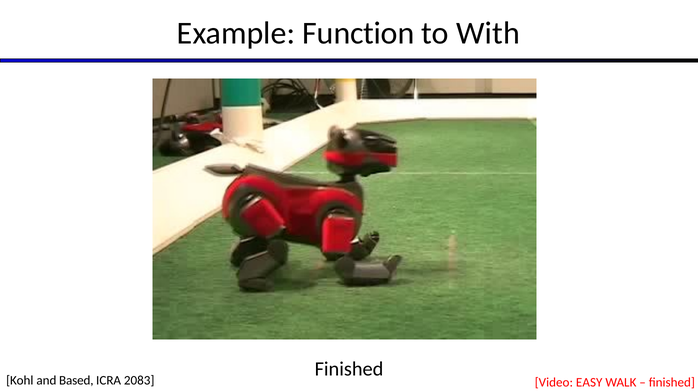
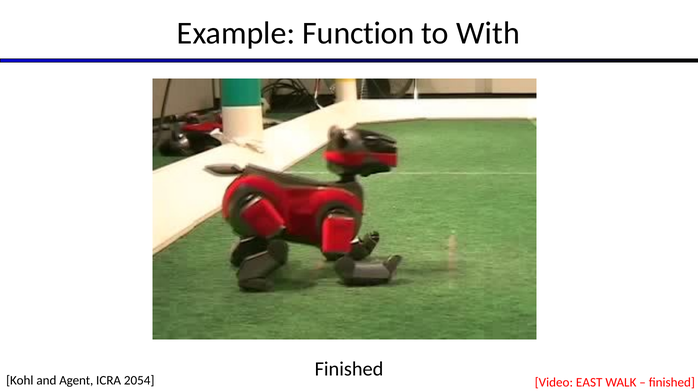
Based: Based -> Agent (76, 381)
2083: 2083 -> 2054 (139, 381)
EASY: EASY -> EAST (589, 383)
